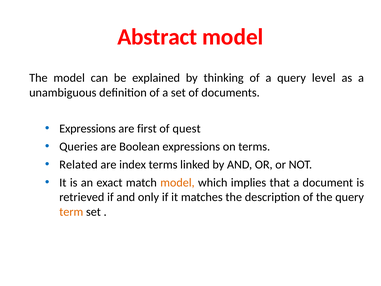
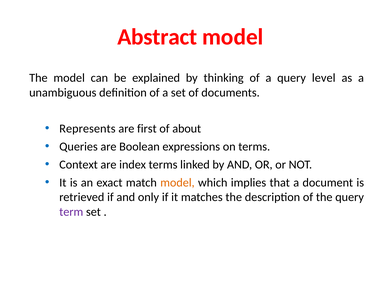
Expressions: Expressions -> Represents (87, 128)
quest: quest -> about (187, 128)
Related: Related -> Context (79, 164)
term colour: orange -> purple (71, 212)
